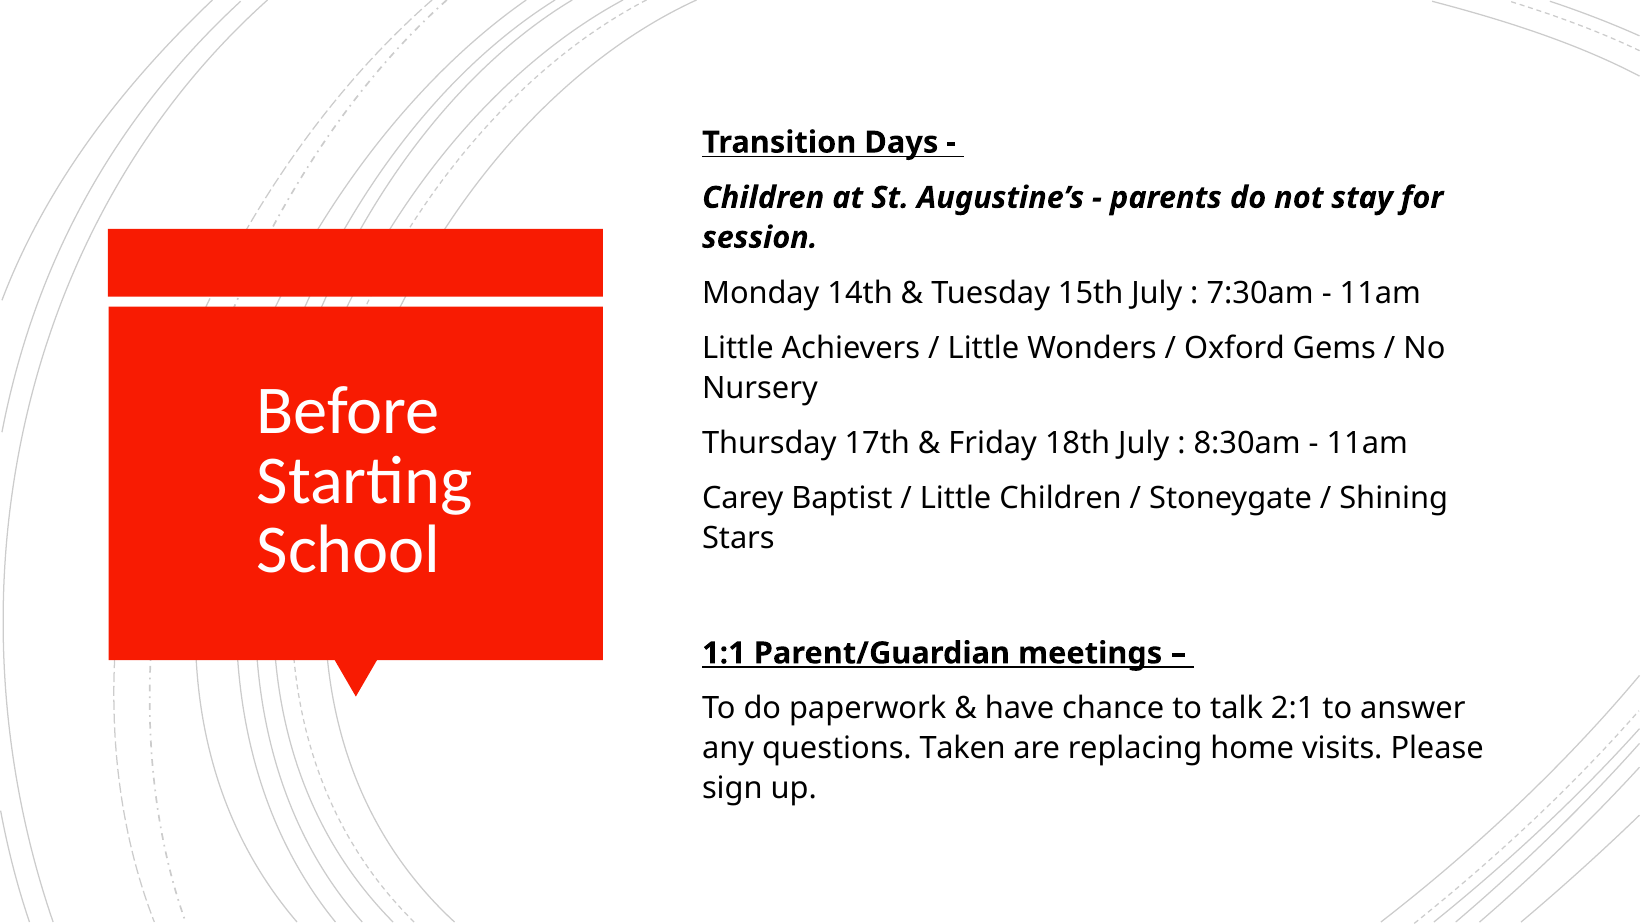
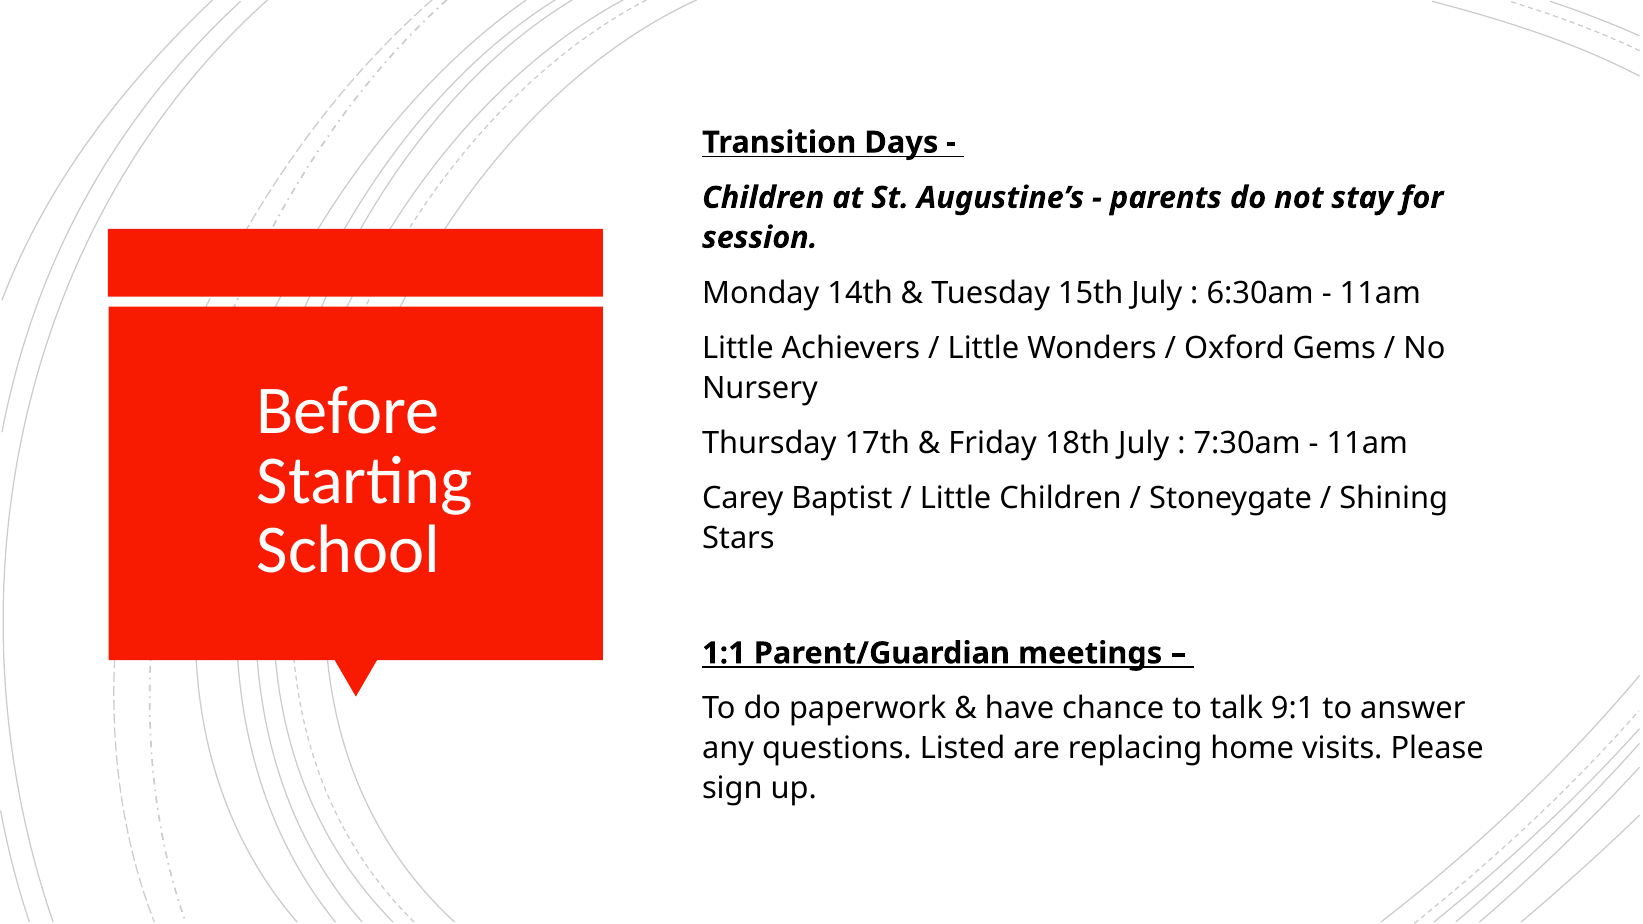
7:30am: 7:30am -> 6:30am (1260, 293)
8:30am: 8:30am -> 7:30am (1247, 443)
2:1: 2:1 -> 9:1 (1293, 709)
Taken: Taken -> Listed (963, 749)
